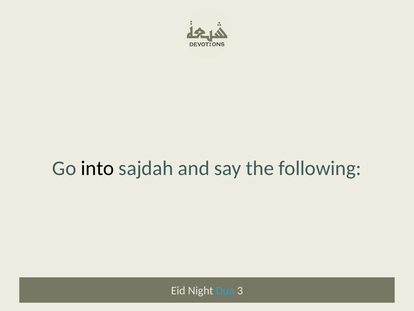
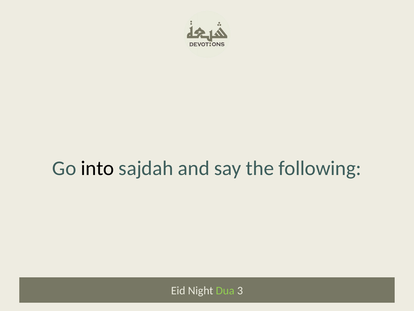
Dua colour: light blue -> light green (225, 290)
